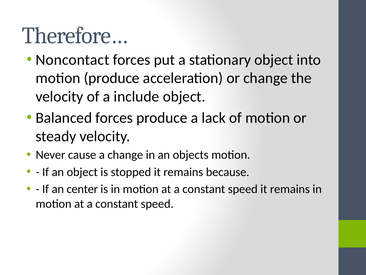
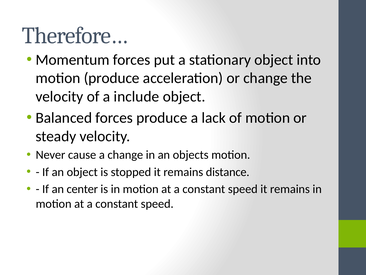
Noncontact: Noncontact -> Momentum (73, 60)
because: because -> distance (228, 172)
